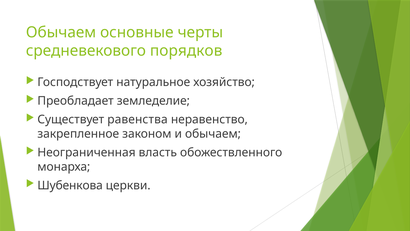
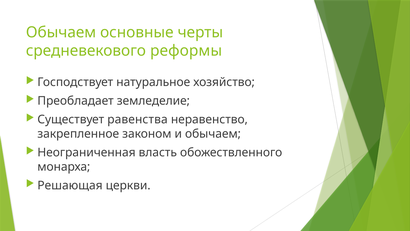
порядков: порядков -> реформы (186, 51)
Шубенкова: Шубенкова -> Решающая (70, 185)
